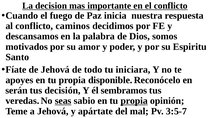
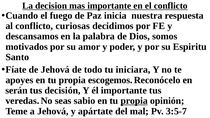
caminos: caminos -> curiosas (73, 26)
disponible: disponible -> escogemos (110, 80)
él sembramos: sembramos -> importante (124, 90)
seas underline: present -> none (63, 101)
